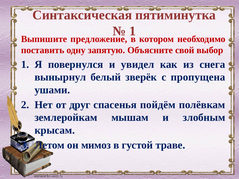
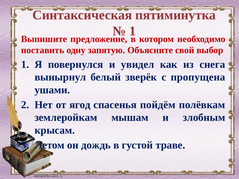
друг: друг -> ягод (80, 105)
мимоз: мимоз -> дождь (96, 145)
